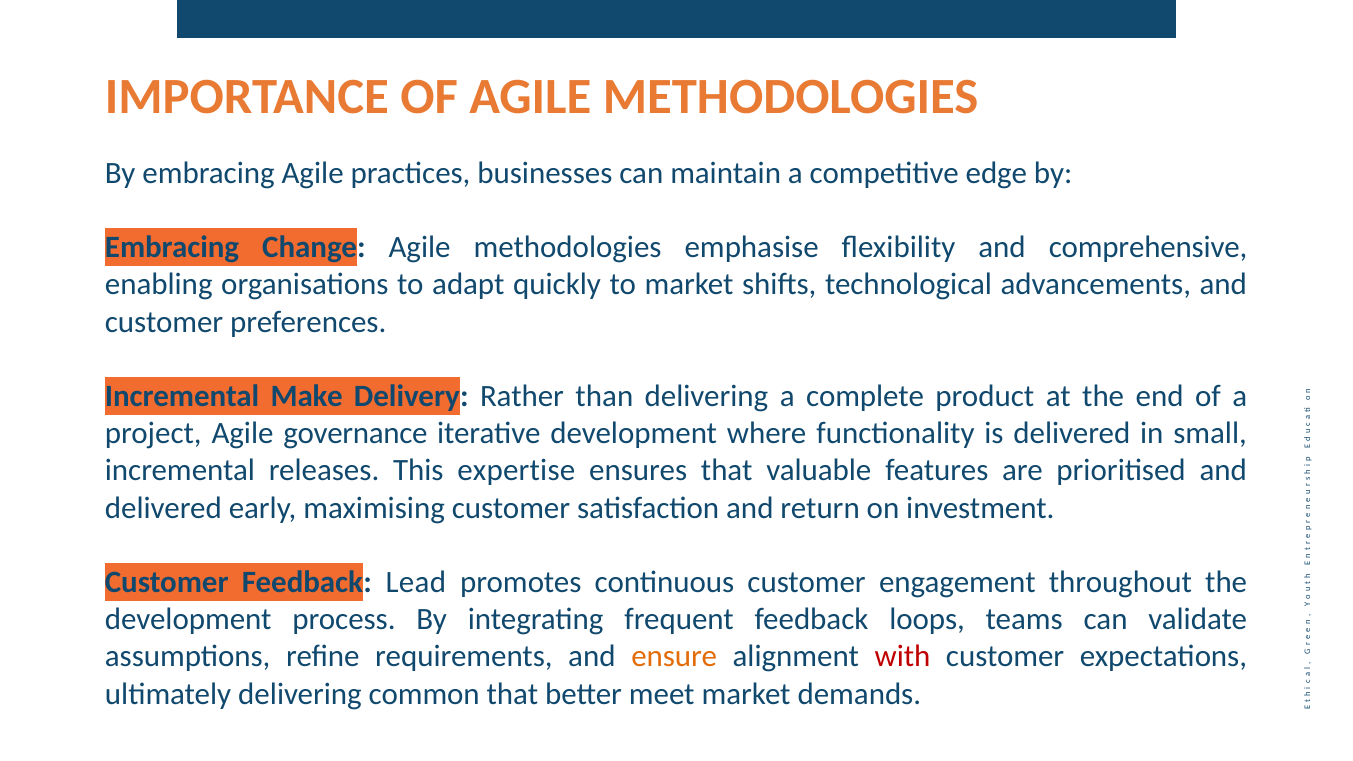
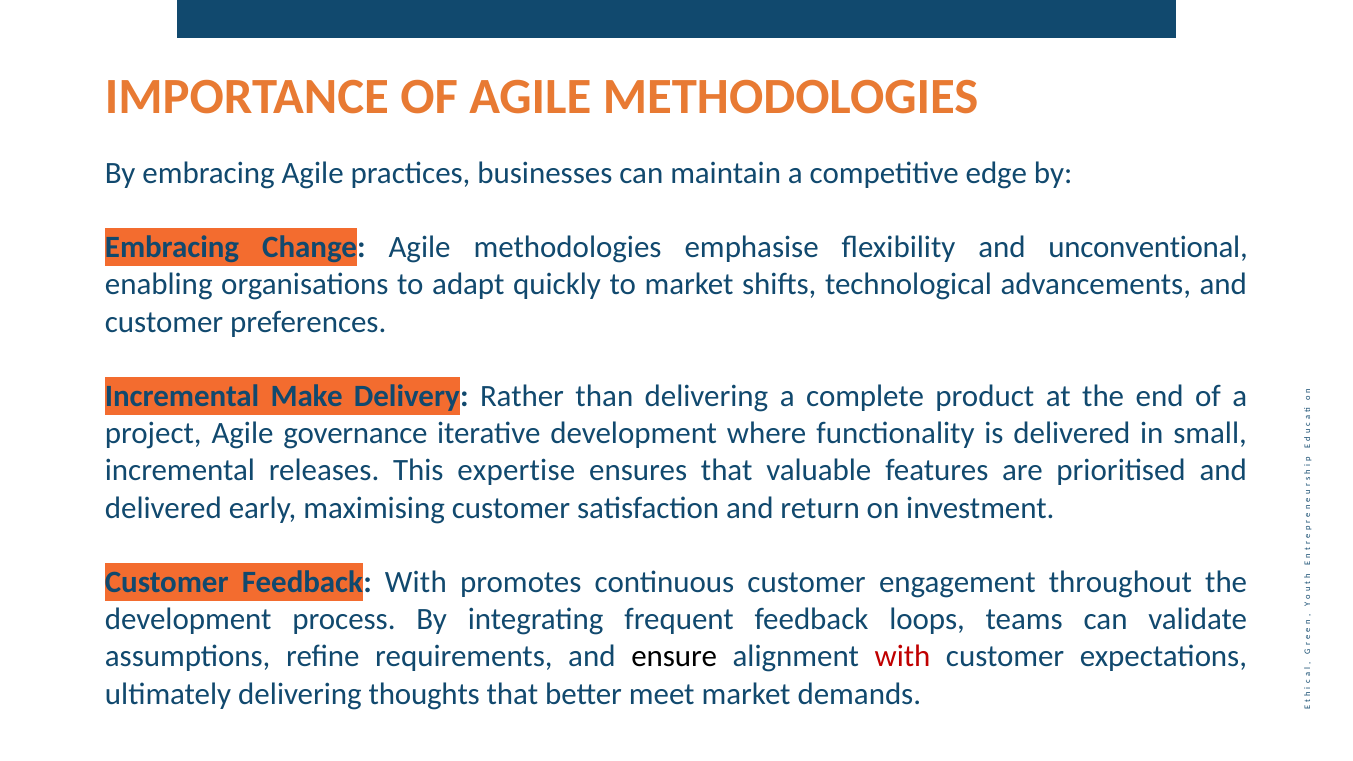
comprehensive: comprehensive -> unconventional (1148, 248)
Feedback Lead: Lead -> With (416, 582)
ensure colour: orange -> black (674, 657)
common: common -> thoughts (424, 694)
